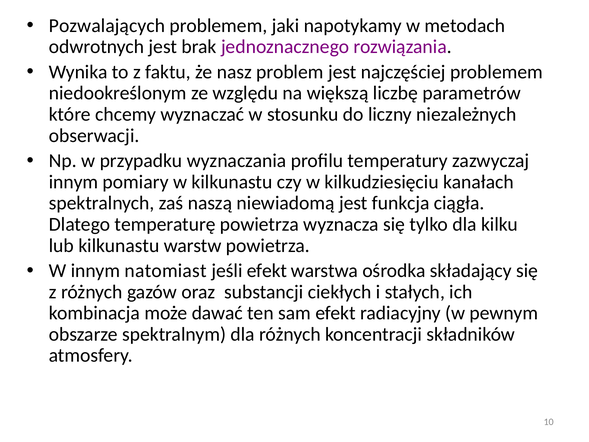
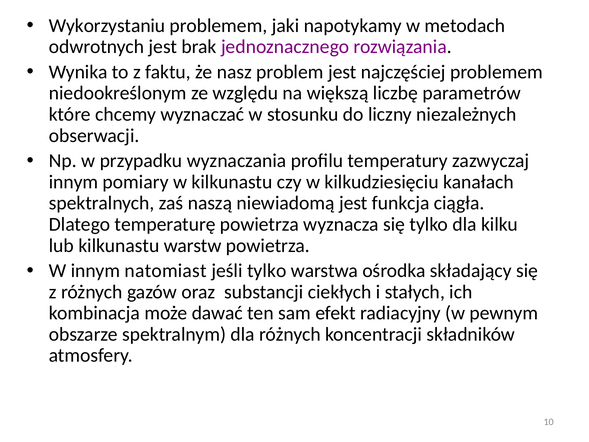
Pozwalających: Pozwalających -> Wykorzystaniu (107, 26)
jeśli efekt: efekt -> tylko (267, 271)
